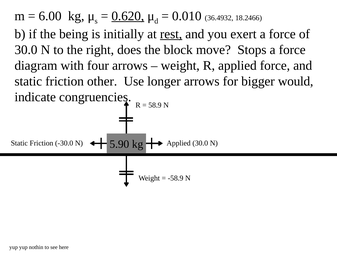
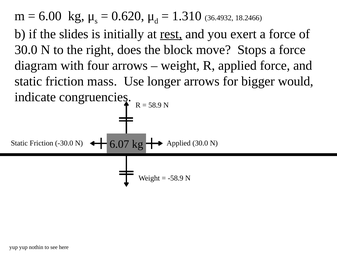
0.620 underline: present -> none (128, 16)
0.010: 0.010 -> 1.310 (187, 16)
being: being -> slides (74, 34)
other: other -> mass (102, 81)
5.90: 5.90 -> 6.07 (119, 144)
